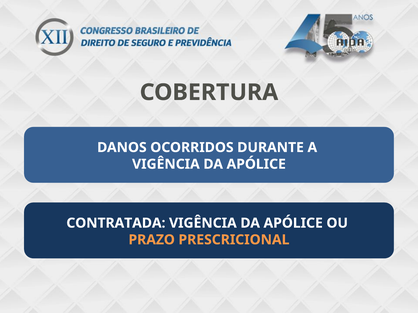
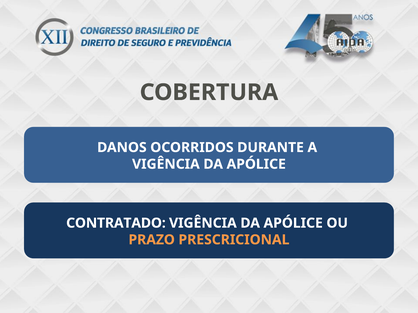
CONTRATADA: CONTRATADA -> CONTRATADO (116, 223)
